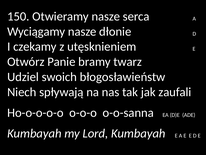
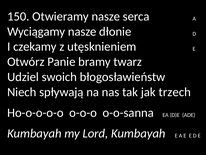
zaufali: zaufali -> trzech (175, 92)
